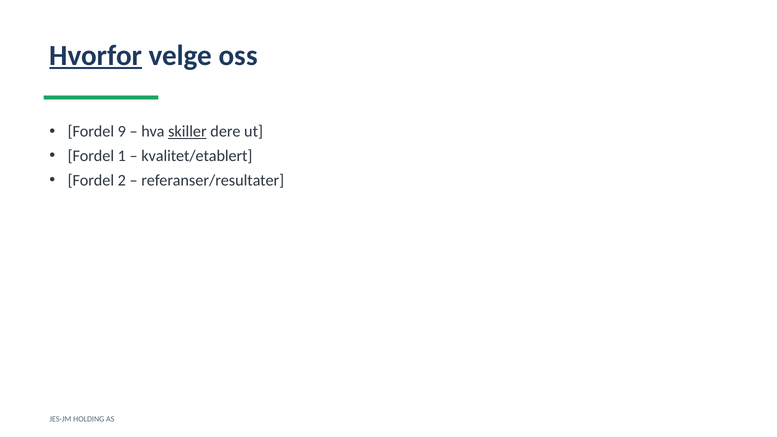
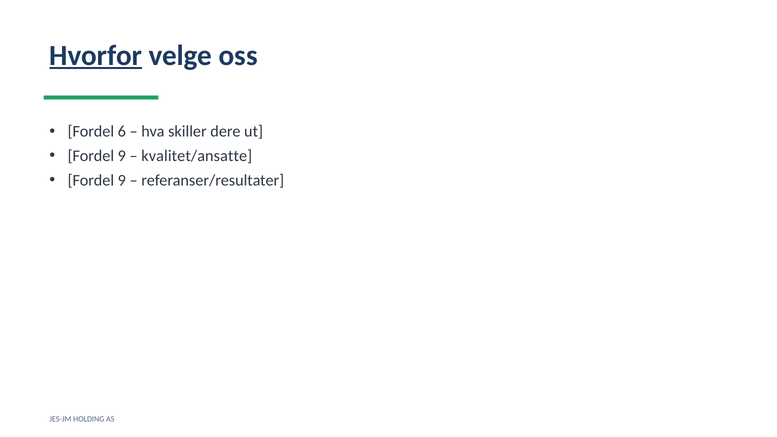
9: 9 -> 6 (122, 132)
skiller underline: present -> none (187, 132)
1: 1 -> 9 (122, 156)
kvalitet/etablert: kvalitet/etablert -> kvalitet/ansatte (197, 156)
2: 2 -> 9 (122, 180)
